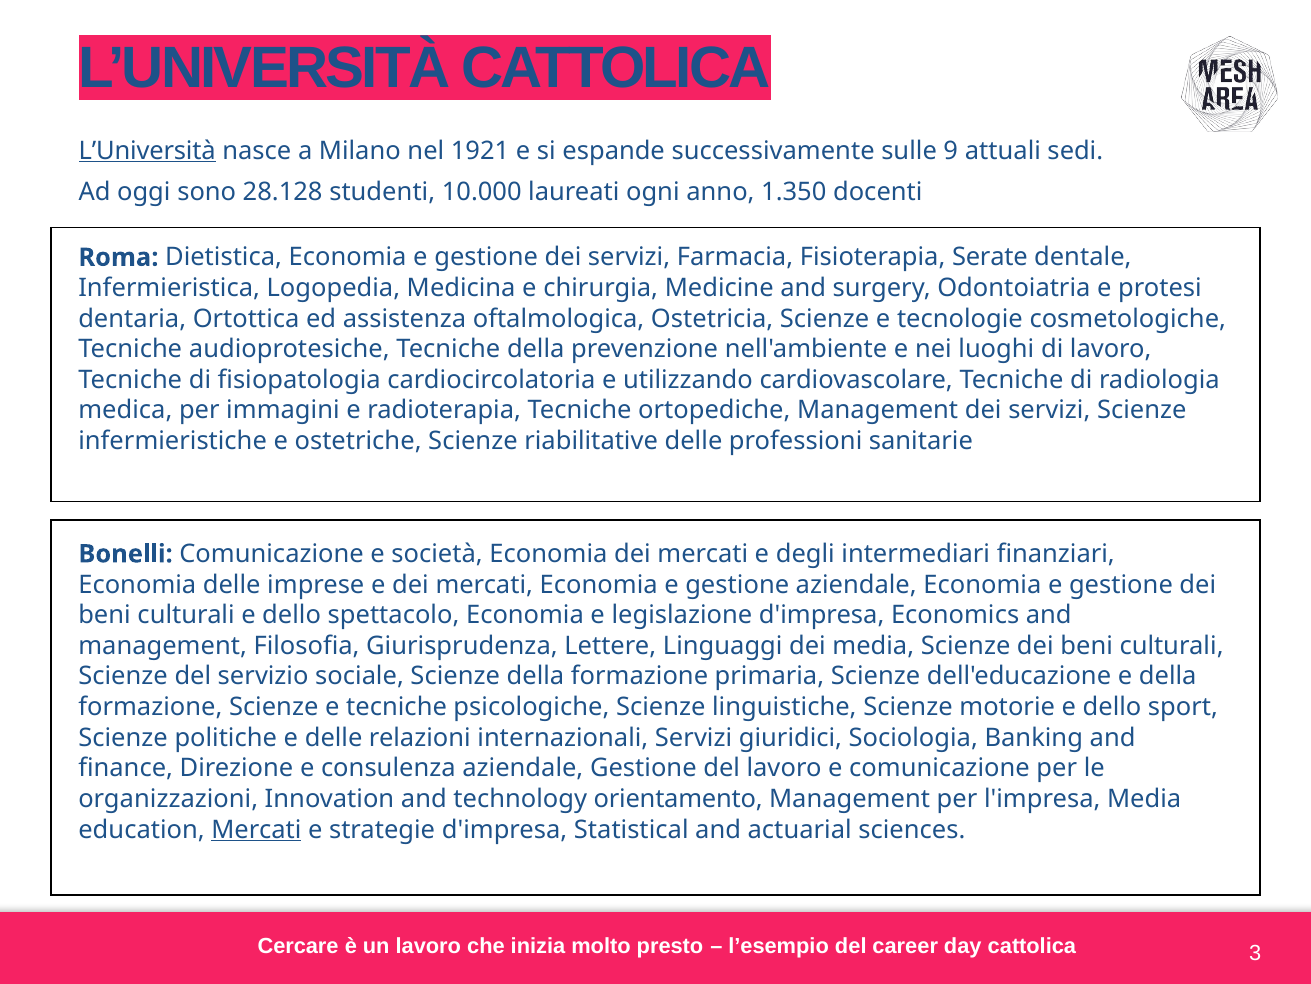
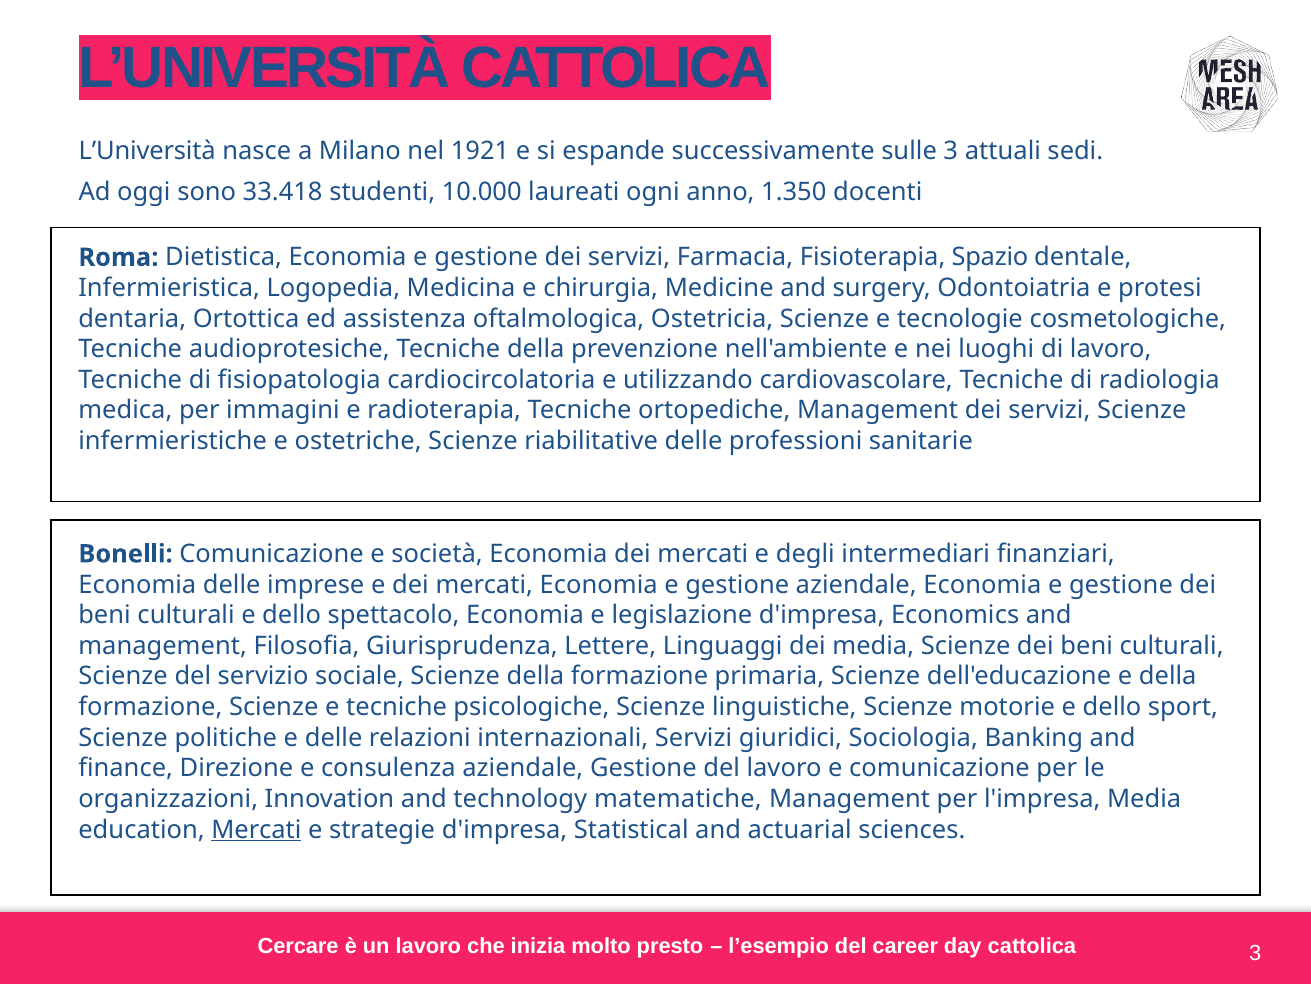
L’Università underline: present -> none (147, 151)
sulle 9: 9 -> 3 (951, 151)
28.128: 28.128 -> 33.418 (283, 192)
Serate: Serate -> Spazio (990, 257)
orientamento: orientamento -> matematiche (678, 798)
